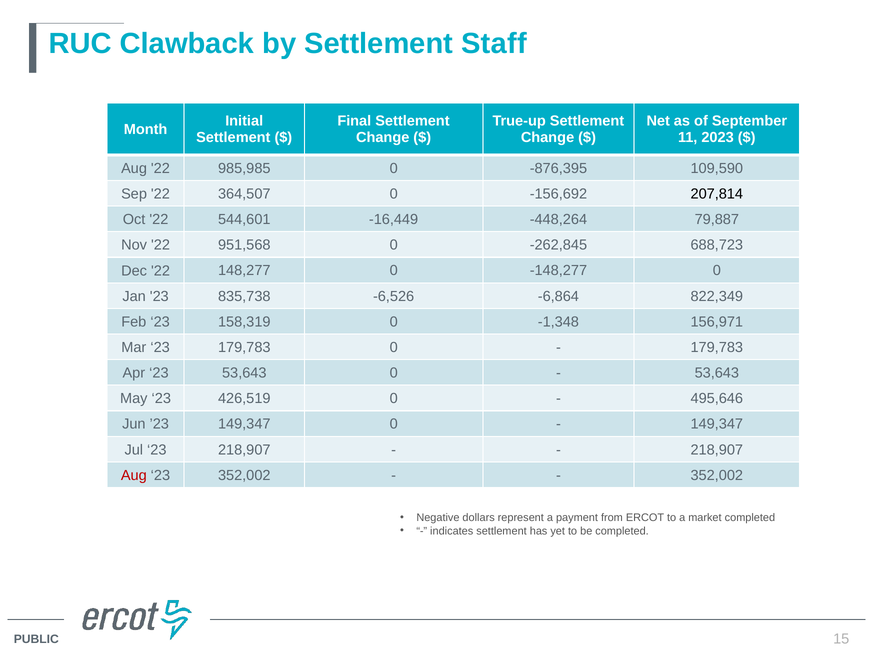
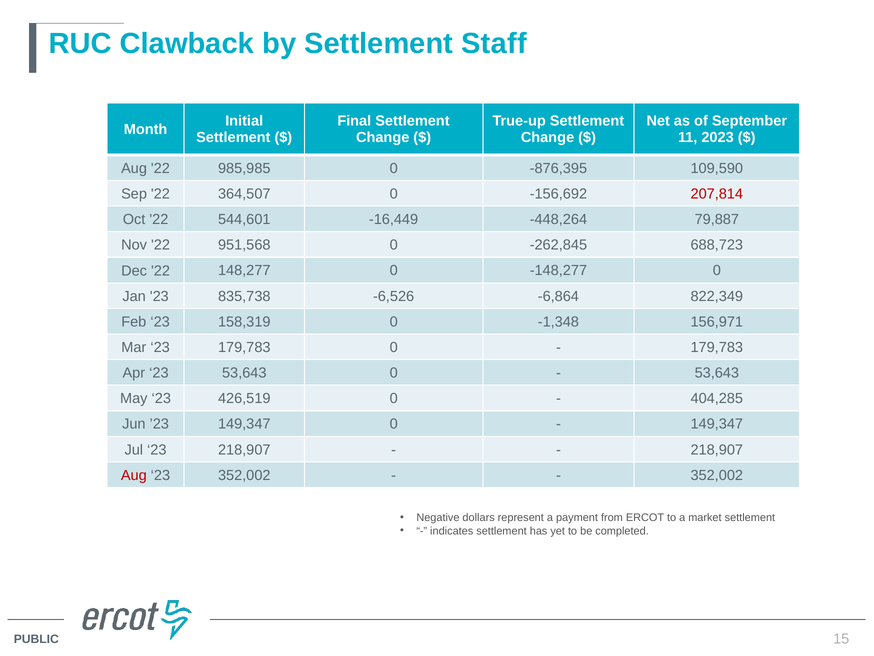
207,814 colour: black -> red (717, 194)
495,646: 495,646 -> 404,285 (717, 398)
market completed: completed -> settlement (750, 517)
